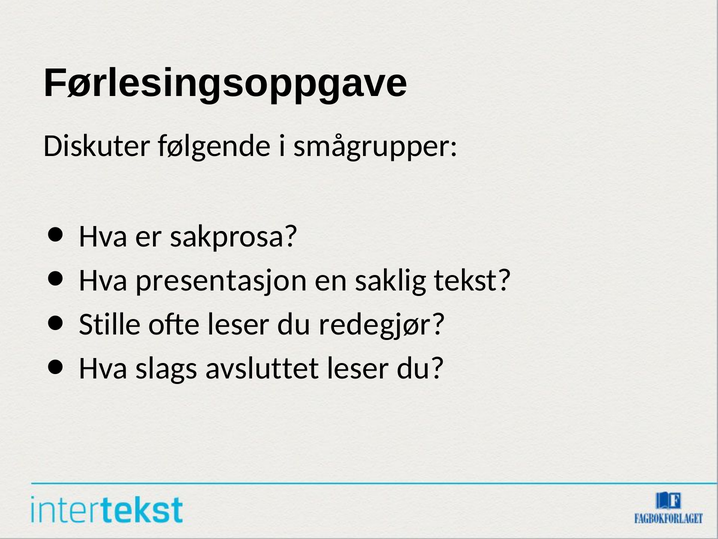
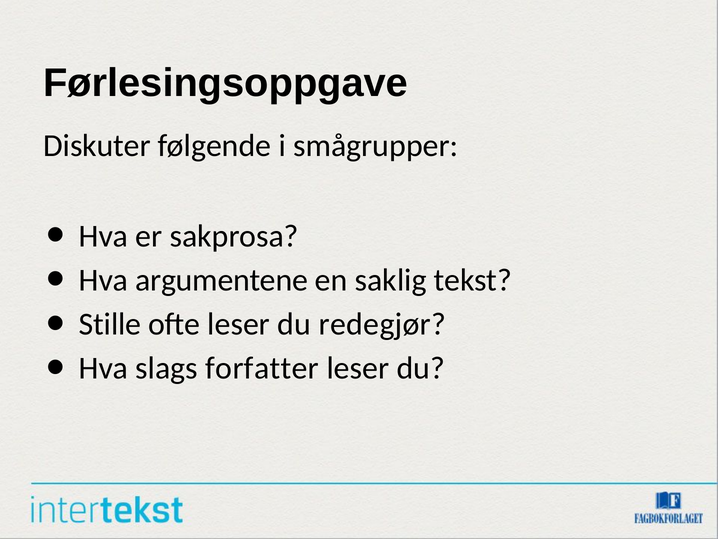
presentasjon: presentasjon -> argumentene (222, 280)
avsluttet: avsluttet -> forfatter (262, 368)
